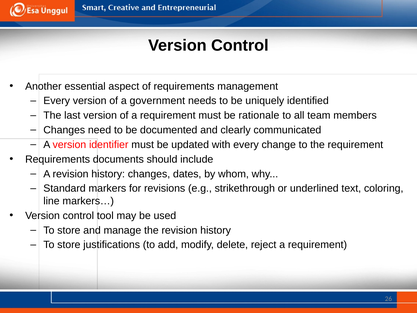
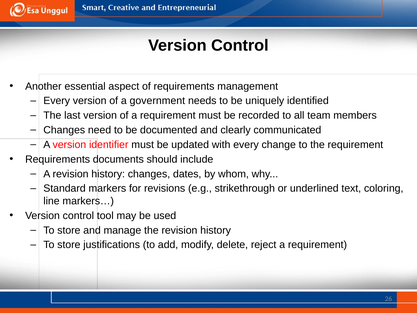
rationale: rationale -> recorded (259, 115)
